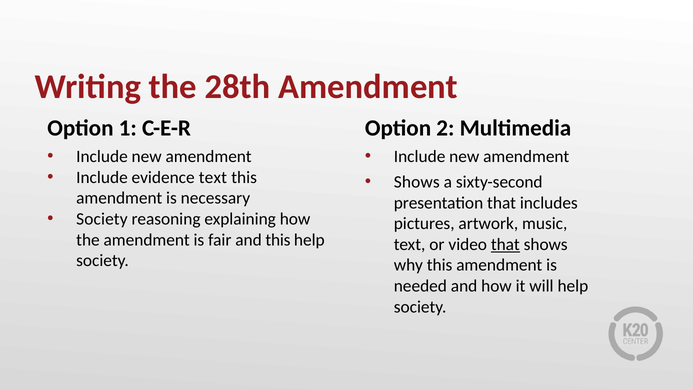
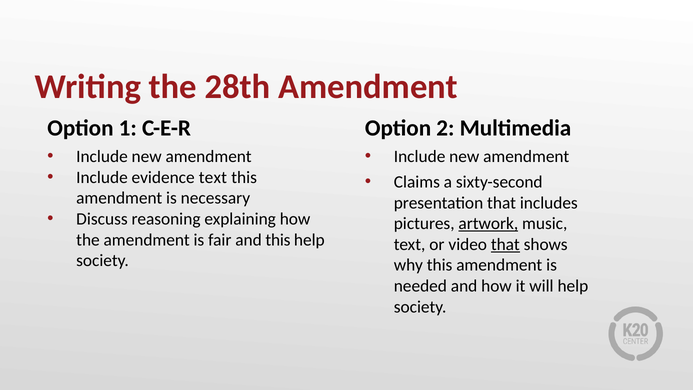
Shows: Shows -> Claims (417, 182)
Society: Society -> Discuss (102, 219)
artwork underline: none -> present (488, 224)
